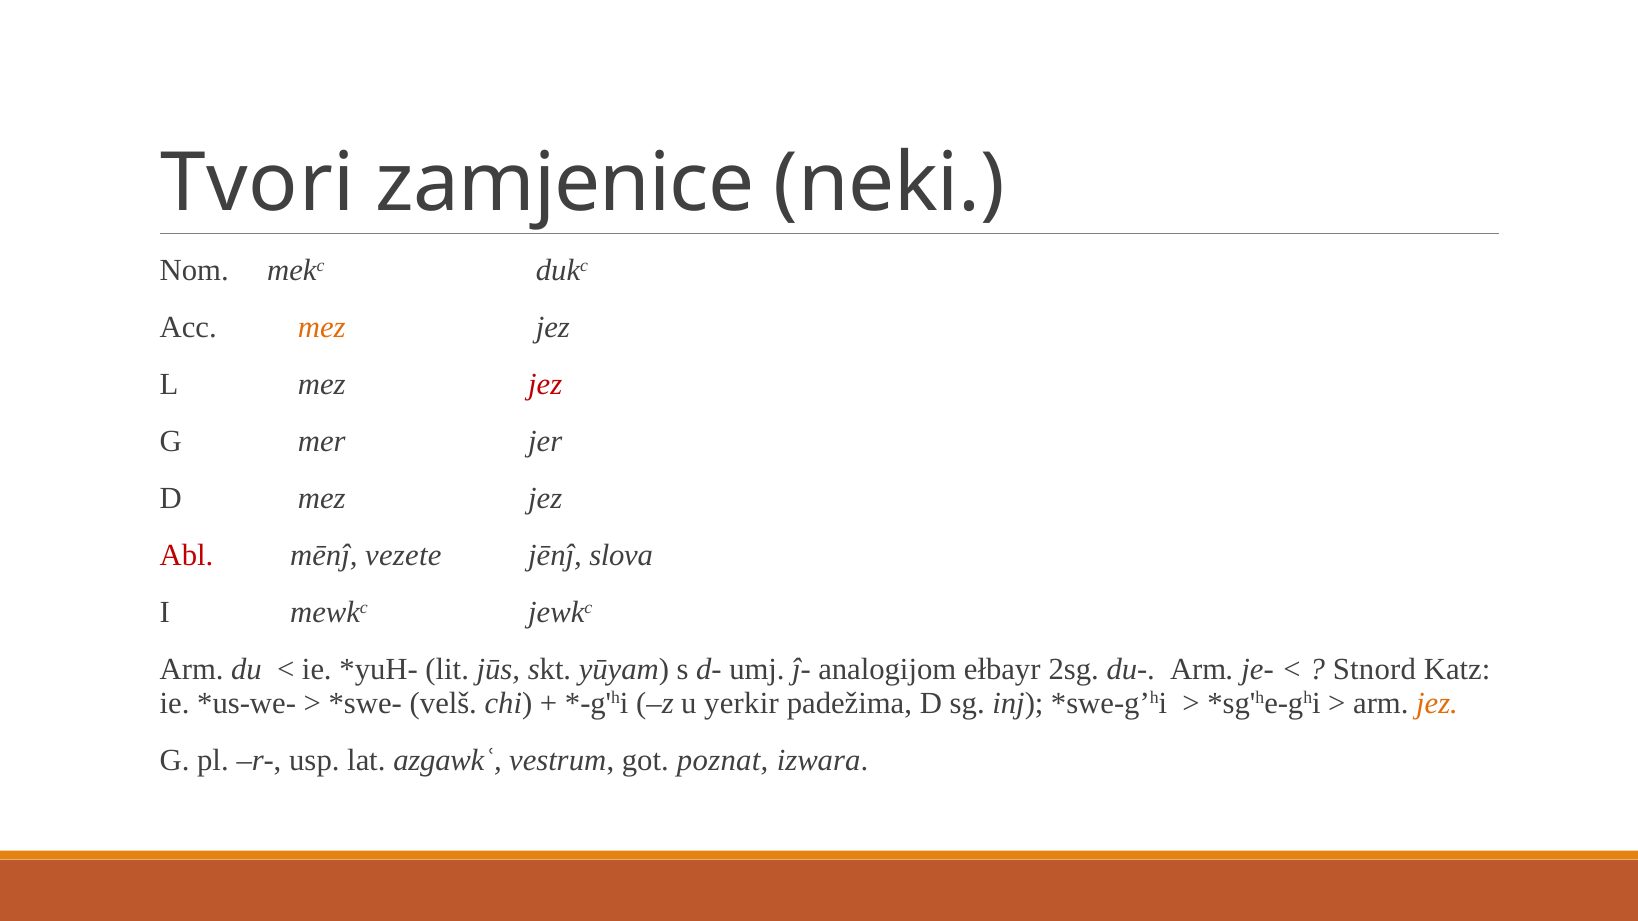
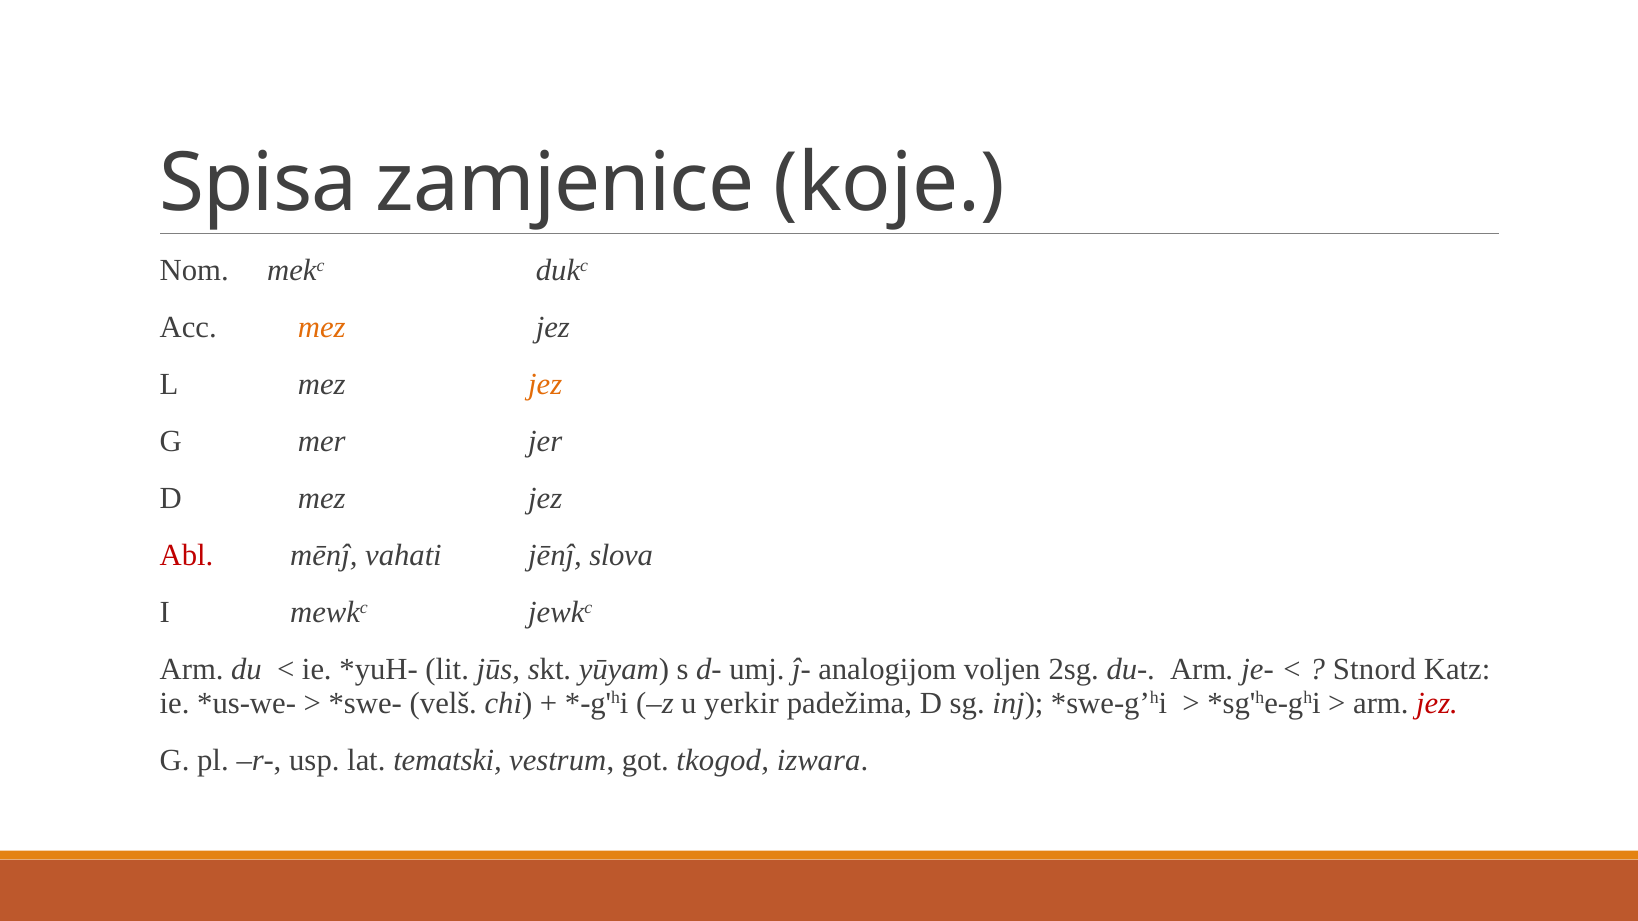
Tvori: Tvori -> Spisa (258, 184)
neki: neki -> koje (889, 184)
jez colour: red -> orange (545, 385)
vezete: vezete -> vahati (403, 556)
ełbayr: ełbayr -> voljen (1002, 670)
jez colour: orange -> red (1437, 703)
azgawkʿ: azgawkʿ -> tematski (448, 760)
poznat: poznat -> tkogod (723, 760)
